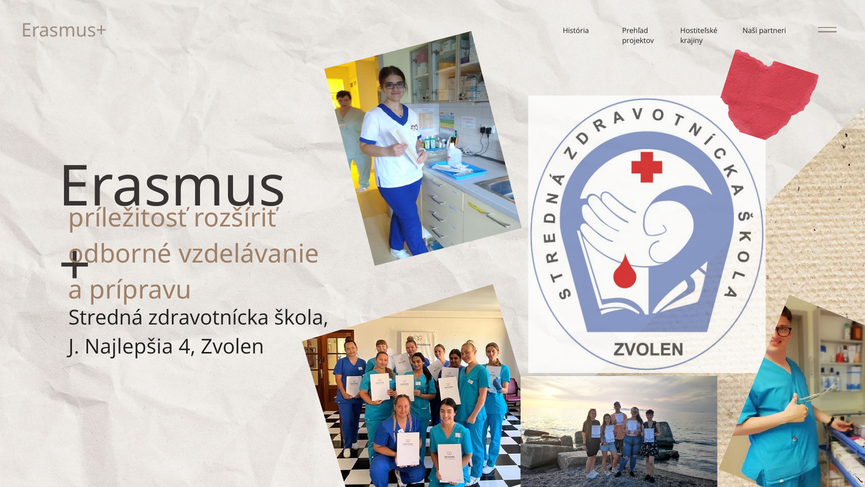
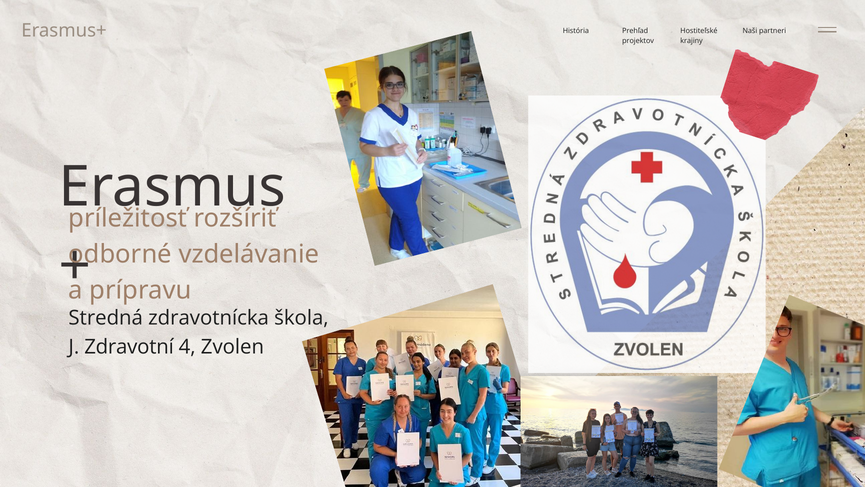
Najlepšia: Najlepšia -> Zdravotní (129, 346)
